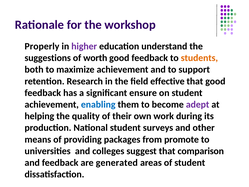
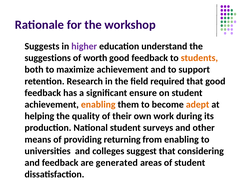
Properly: Properly -> Suggests (42, 46)
effective: effective -> required (167, 81)
enabling colour: blue -> orange (98, 104)
adept colour: purple -> orange (198, 104)
packages: packages -> returning (122, 139)
from promote: promote -> enabling (181, 139)
comparison: comparison -> considering (201, 151)
